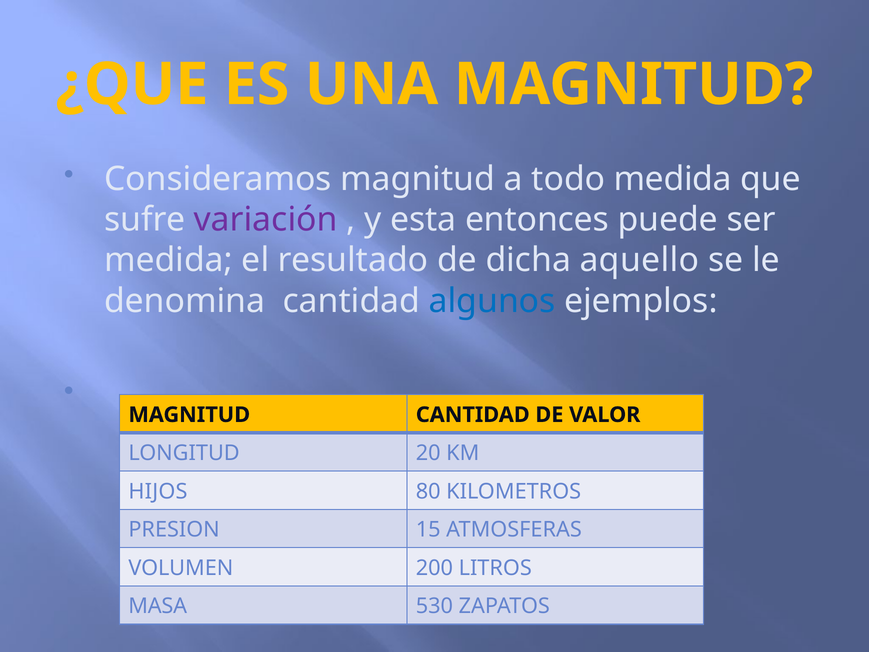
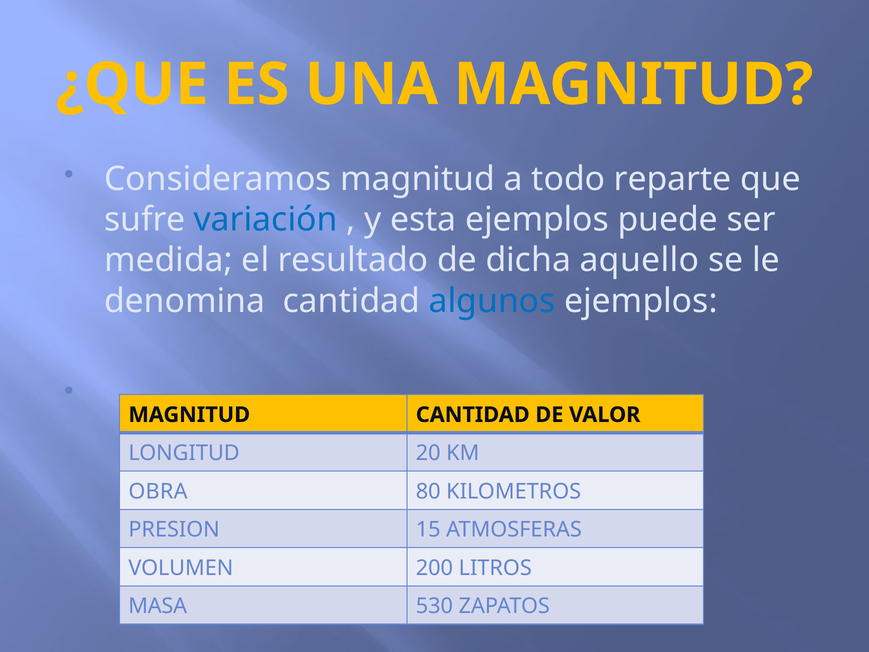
todo medida: medida -> reparte (673, 179)
variación colour: purple -> blue (266, 220)
esta entonces: entonces -> ejemplos (537, 220)
HIJOS: HIJOS -> OBRA (158, 491)
